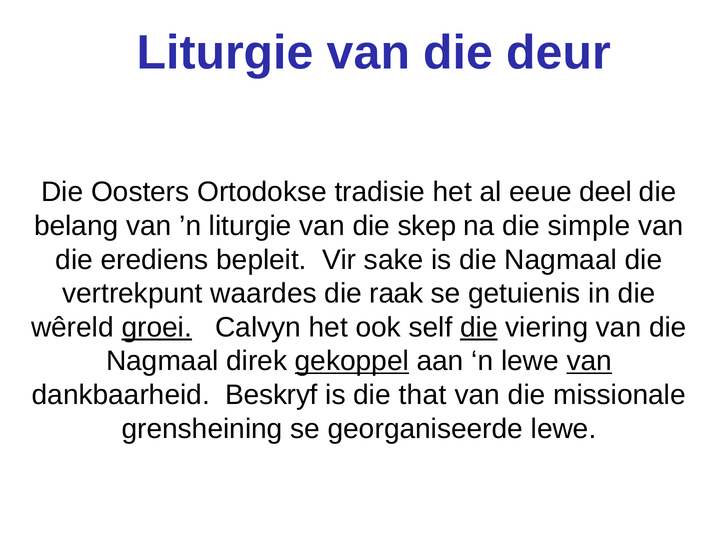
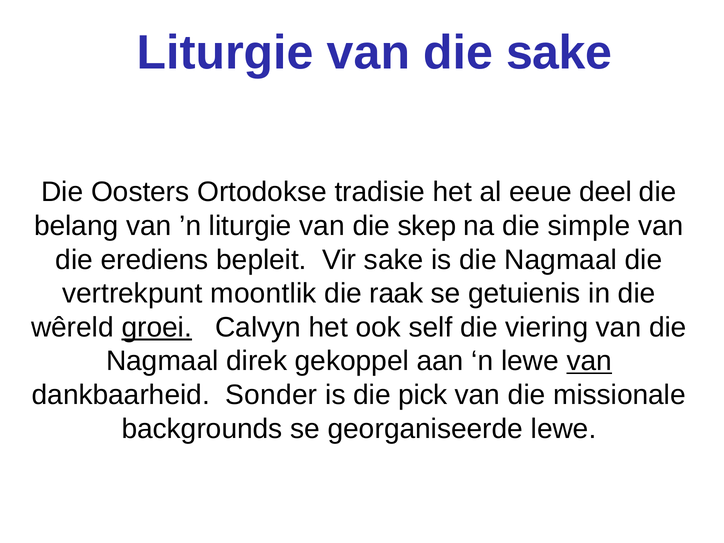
die deur: deur -> sake (559, 53)
waardes: waardes -> moontlik (264, 294)
die underline: present -> none (479, 327)
gekoppel underline: present -> none (352, 361)
Beskryf: Beskryf -> Sonder (271, 395)
that: that -> pick (423, 395)
grensheining: grensheining -> backgrounds (202, 429)
